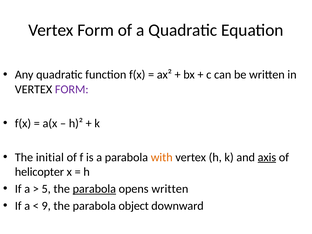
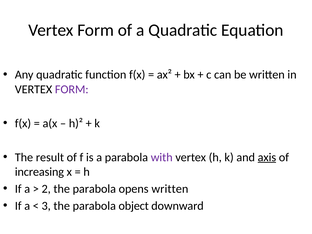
initial: initial -> result (50, 157)
with colour: orange -> purple (162, 157)
helicopter: helicopter -> increasing (39, 172)
5: 5 -> 2 (46, 189)
parabola underline: present -> none (94, 189)
9: 9 -> 3 (46, 206)
